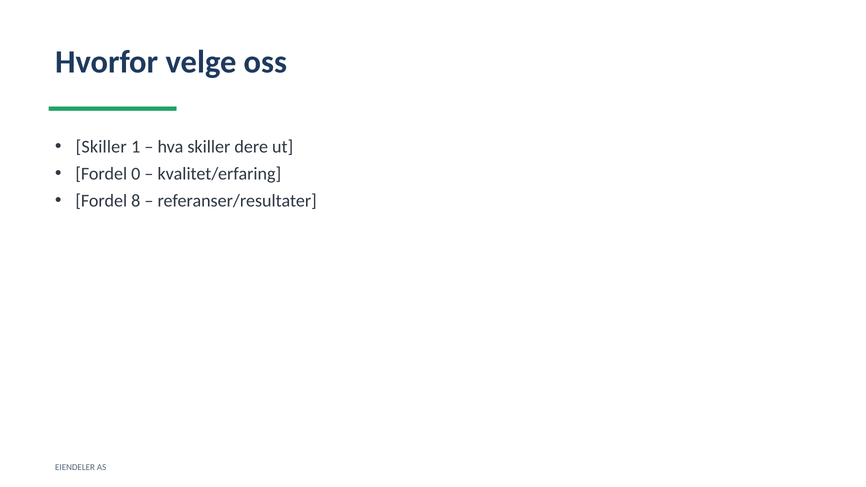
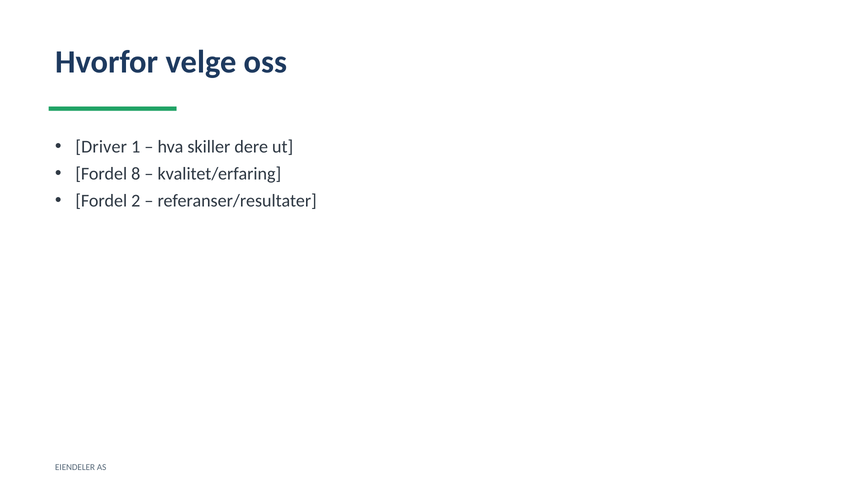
Skiller: Skiller -> Driver (101, 147)
0: 0 -> 8 (136, 174)
8: 8 -> 2 (136, 201)
